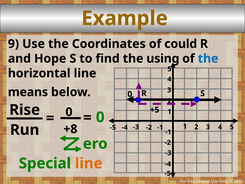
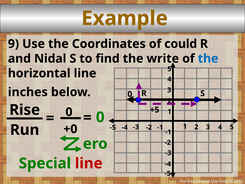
Hope: Hope -> Nidal (50, 58)
using: using -> write (163, 58)
means: means -> inches (28, 92)
+8: +8 -> +0 (70, 129)
line colour: orange -> red (89, 163)
